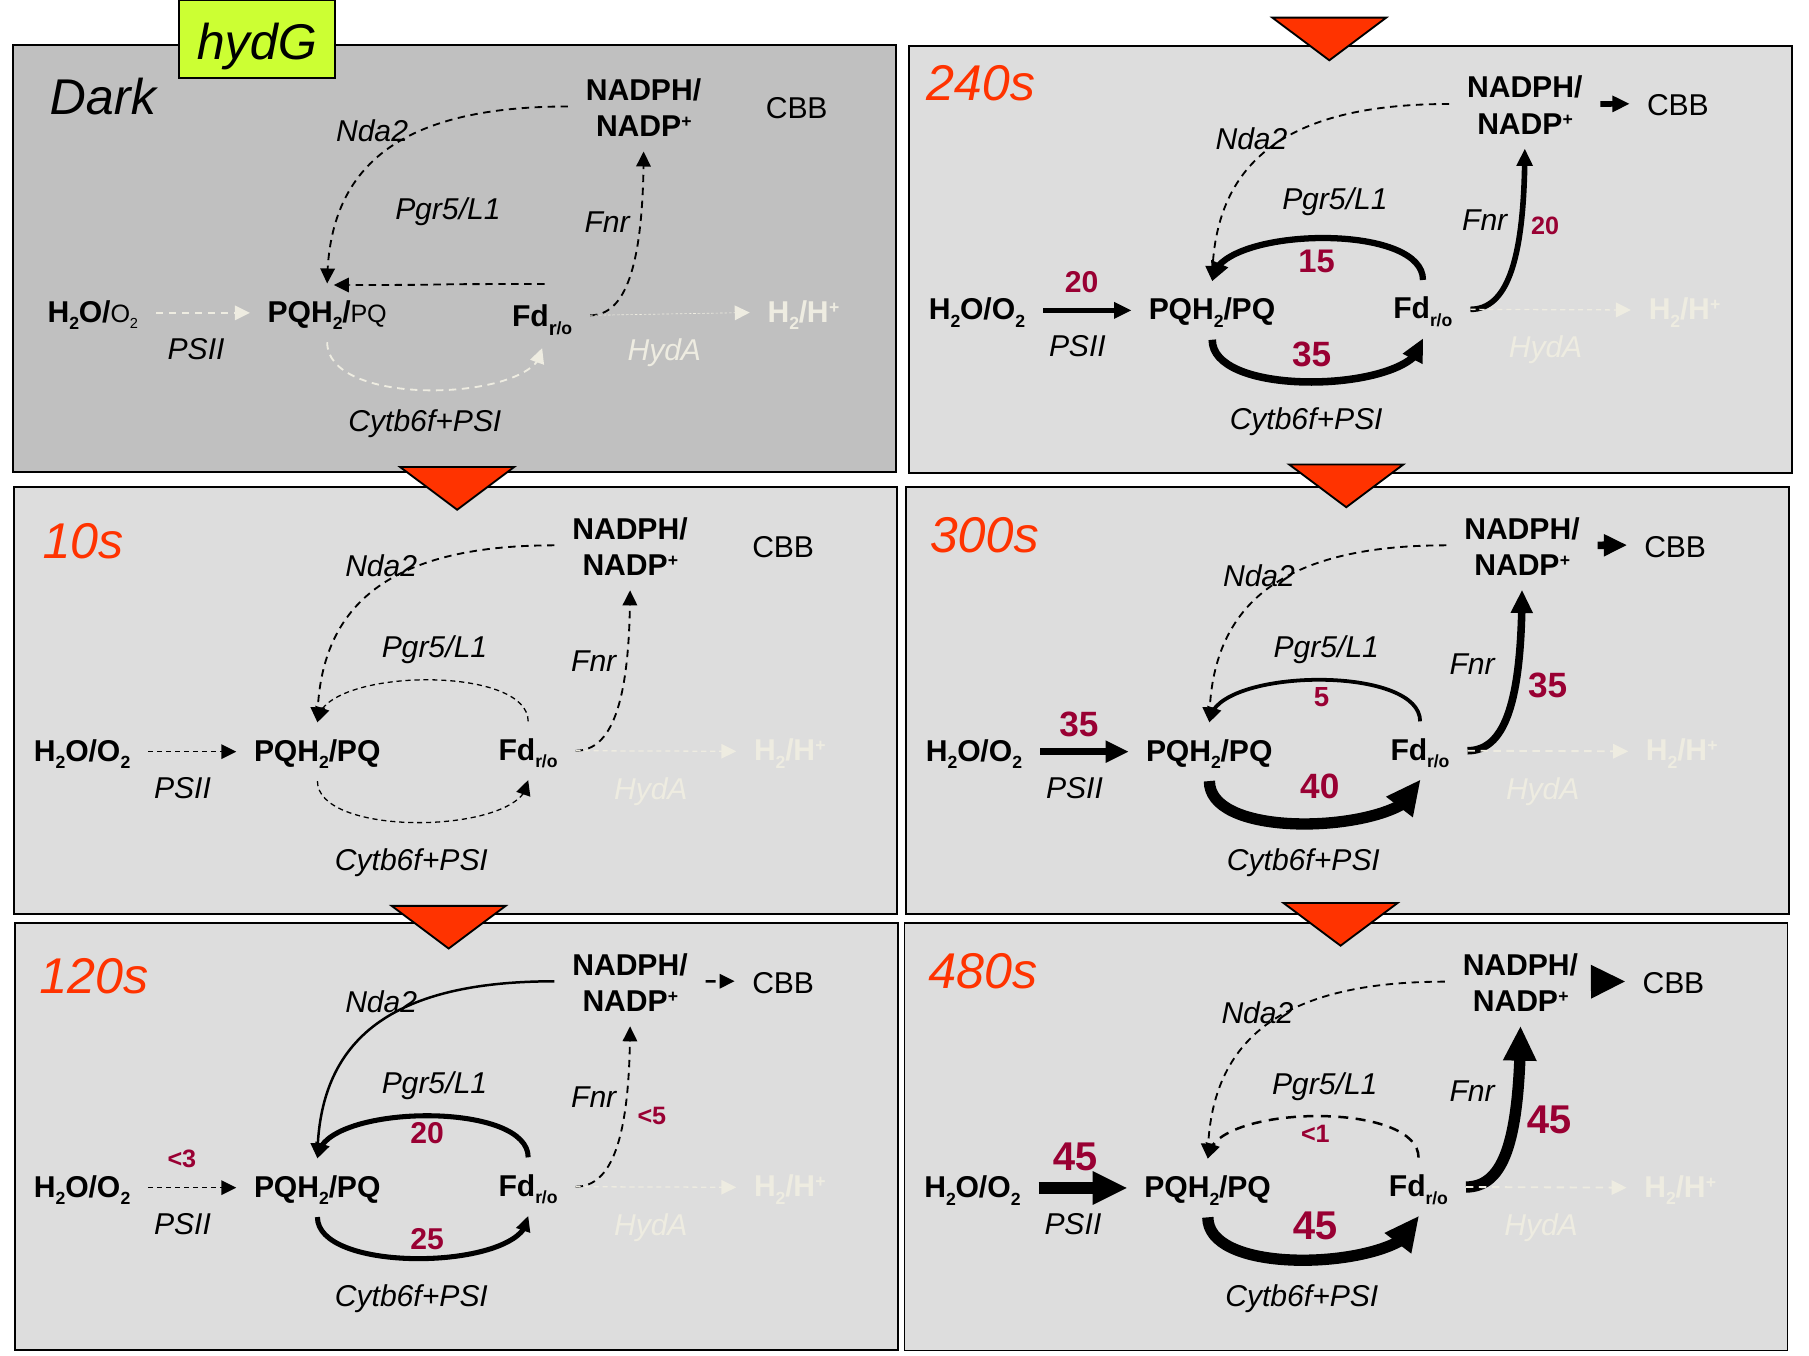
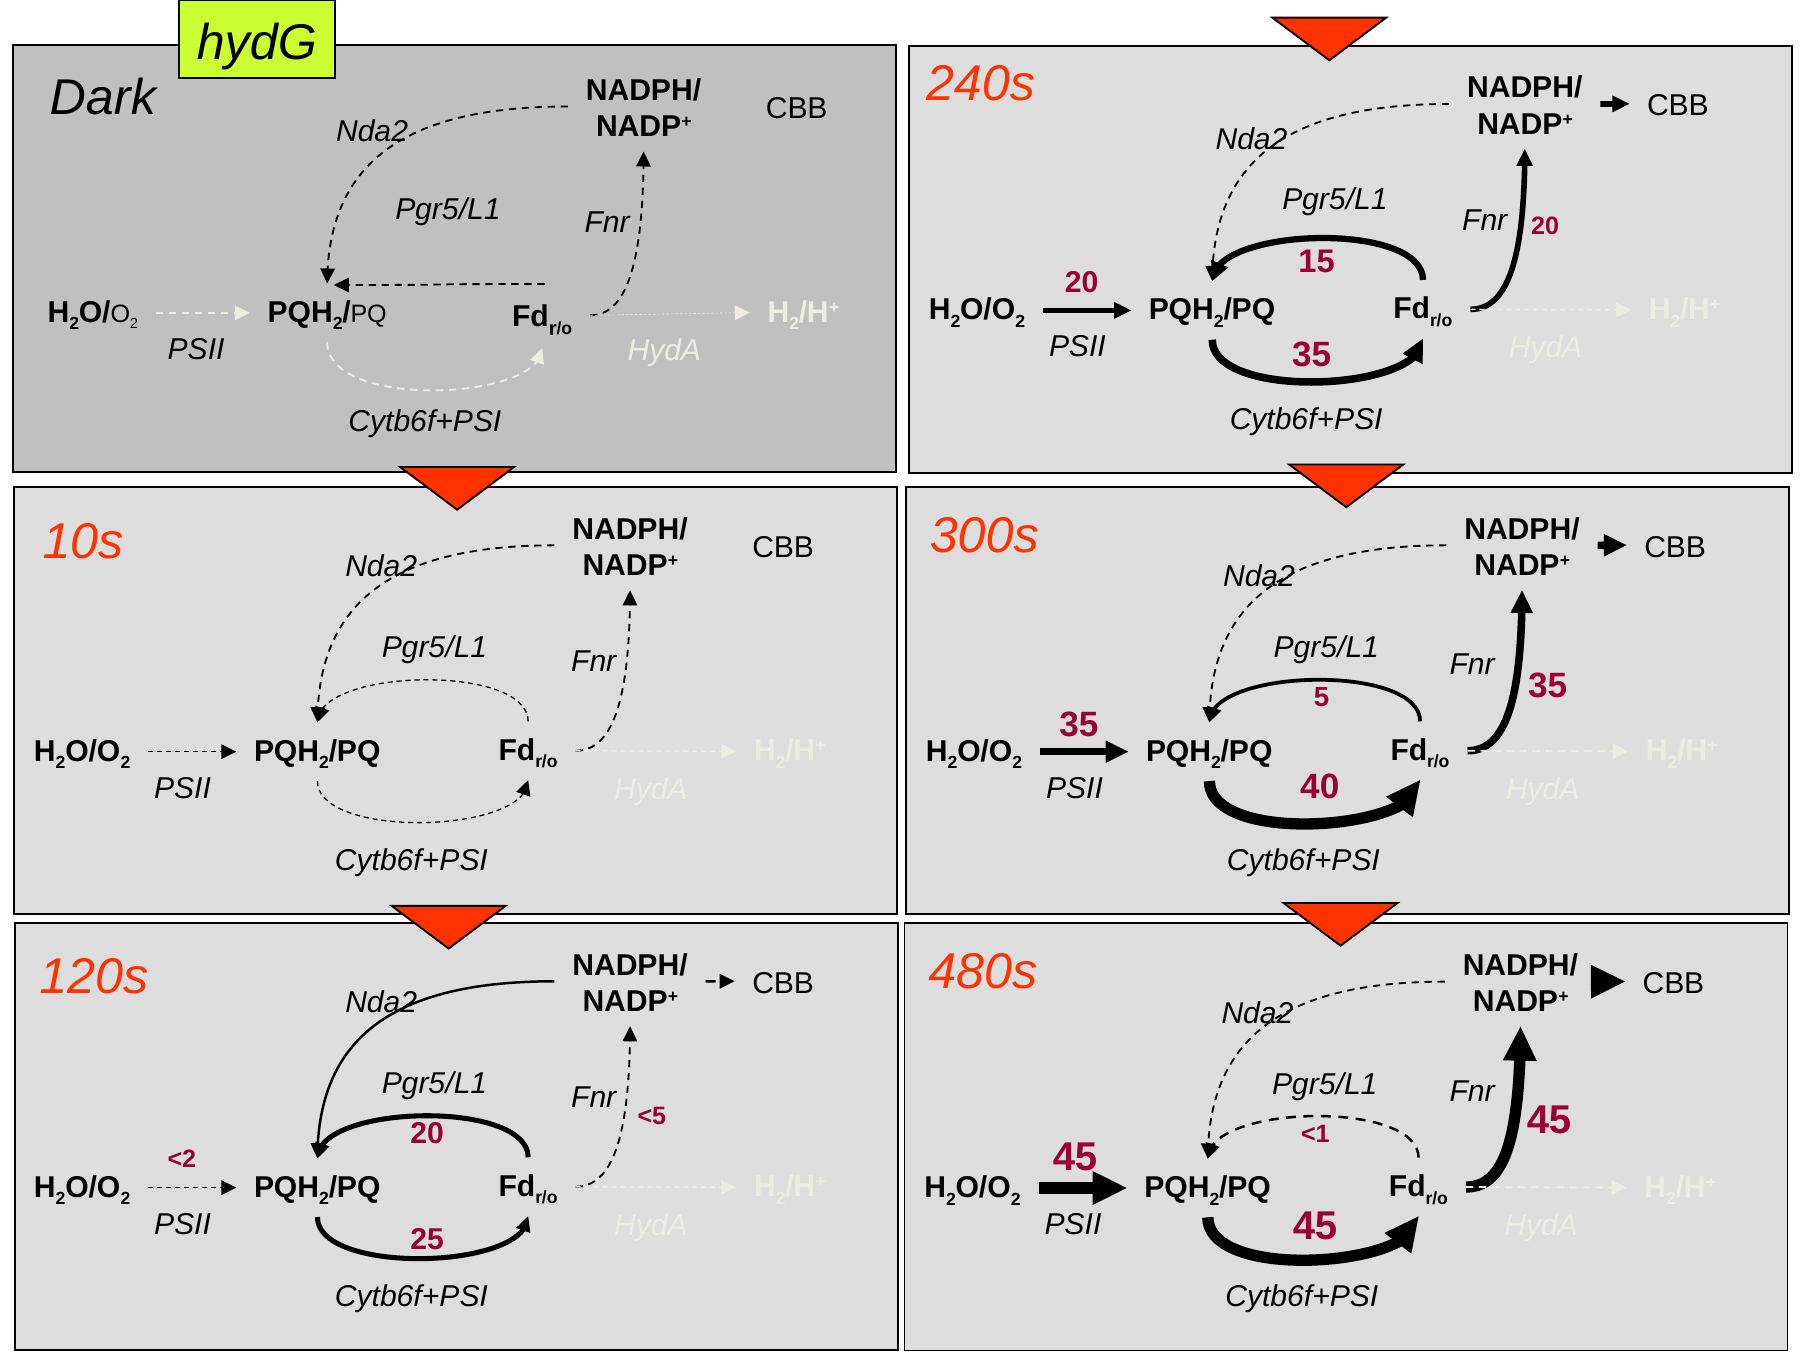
<3: <3 -> <2 (182, 1160)
